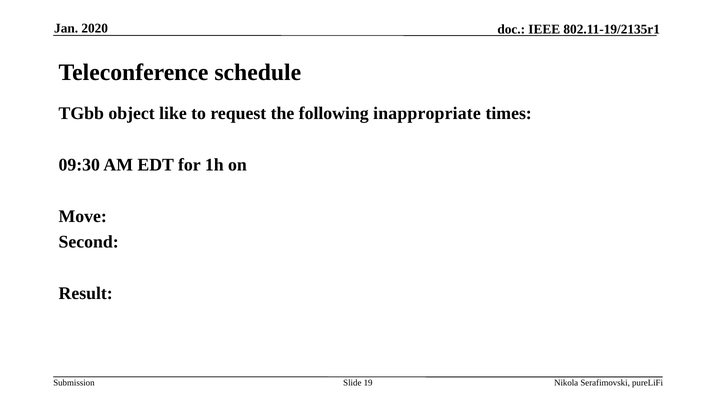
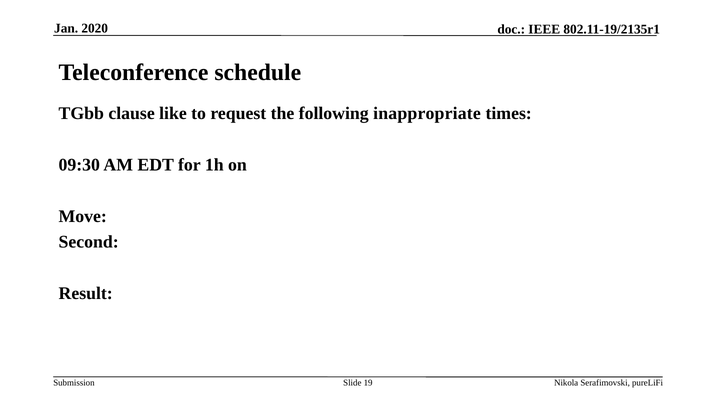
object: object -> clause (132, 114)
